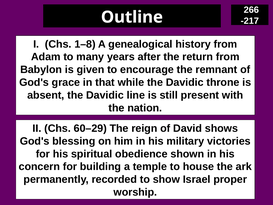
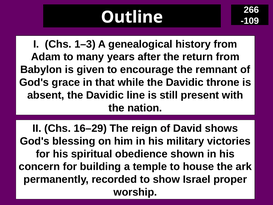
-217: -217 -> -109 (250, 21)
1–8: 1–8 -> 1–3 (85, 44)
60–29: 60–29 -> 16–29 (90, 128)
